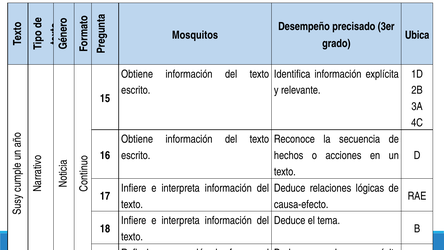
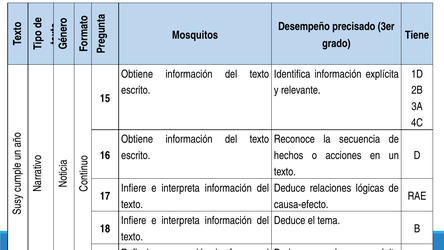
Ubica: Ubica -> Tiene (417, 35)
